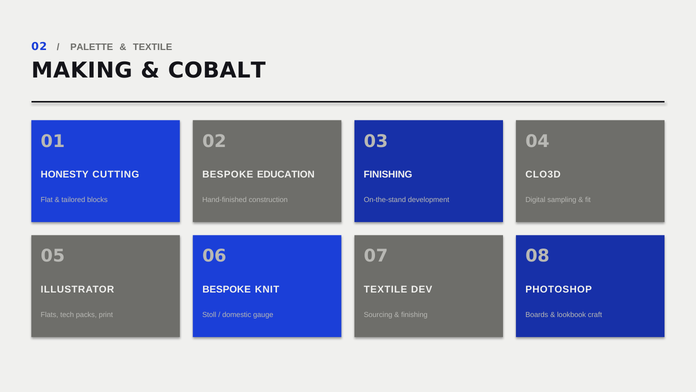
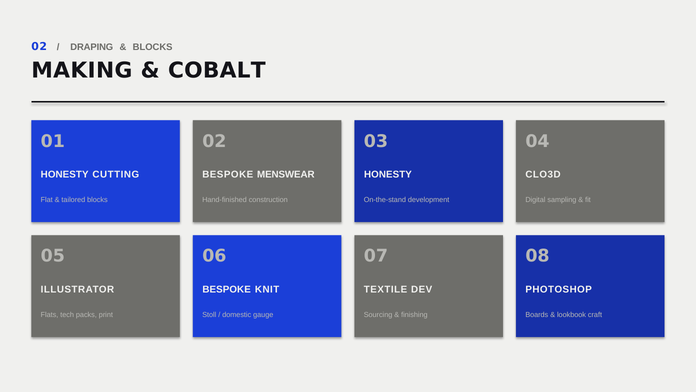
PALETTE: PALETTE -> DRAPING (92, 47)
TEXTILE: TEXTILE -> BLOCKS (153, 47)
EDUCATION: EDUCATION -> MENSWEAR (286, 174)
FINISHING: FINISHING -> HONESTY (388, 174)
